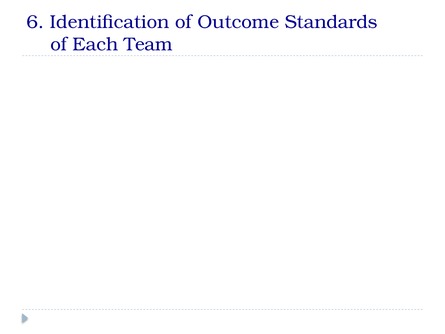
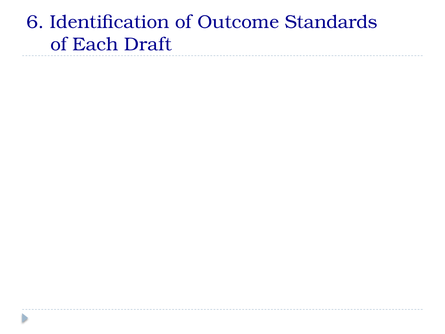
Team: Team -> Draft (148, 44)
